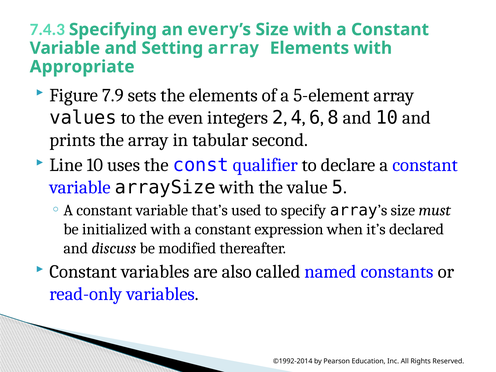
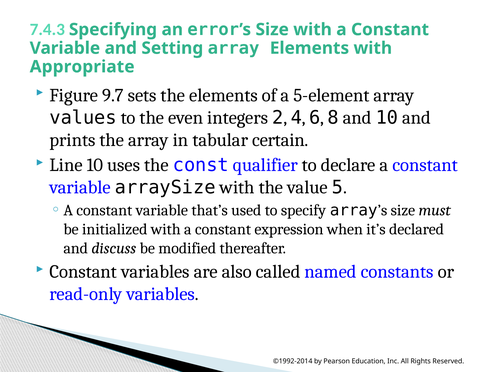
every: every -> error (213, 30)
7.9: 7.9 -> 9.7 (113, 95)
second: second -> certain (280, 140)
